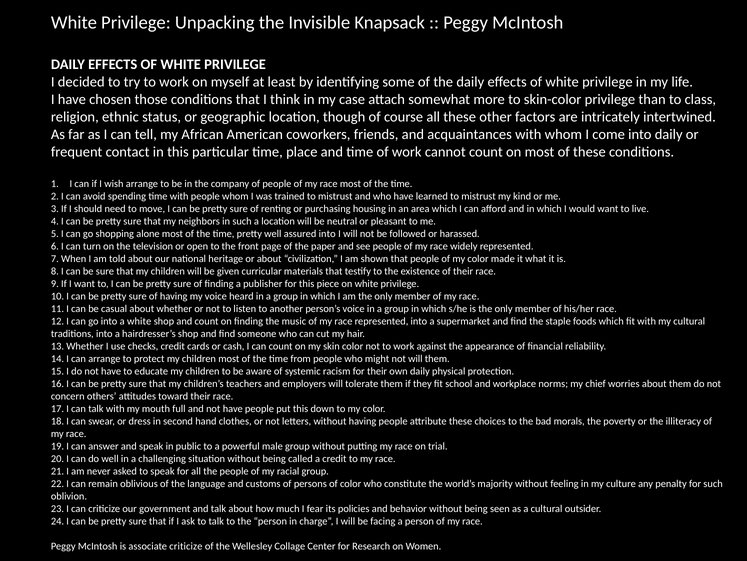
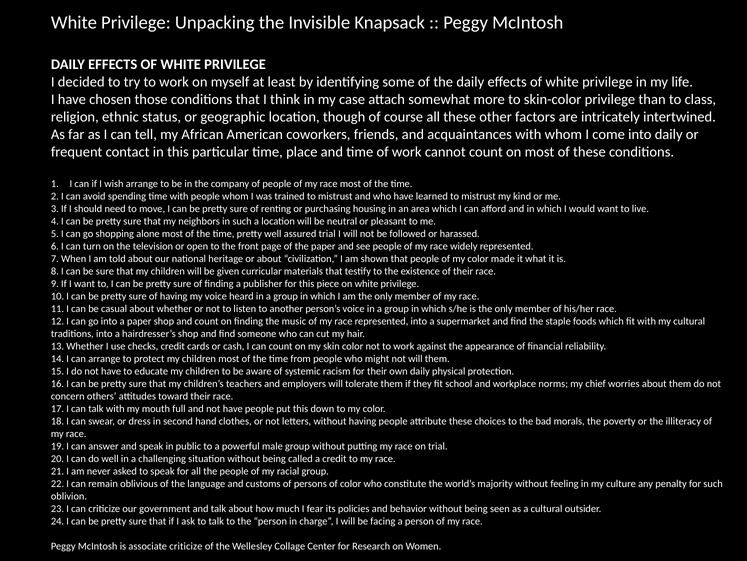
assured into: into -> trial (327, 234)
a white: white -> paper (139, 321)
